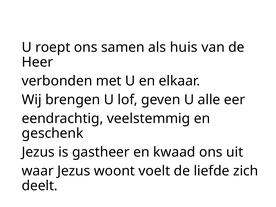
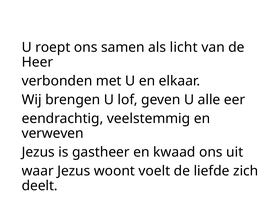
huis: huis -> licht (184, 47)
geschenk: geschenk -> verweven (53, 133)
